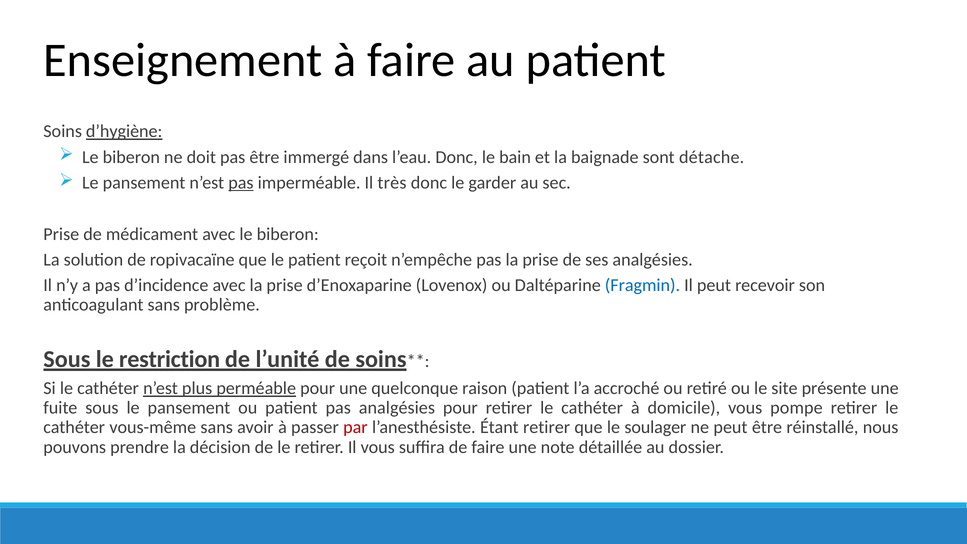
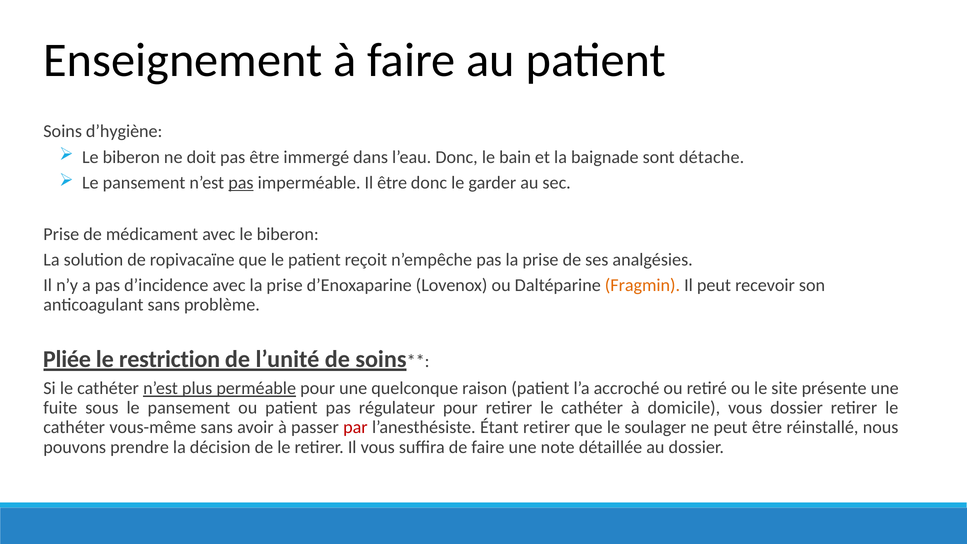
d’hygiène underline: present -> none (124, 131)
Il très: très -> être (392, 183)
Fragmin colour: blue -> orange (643, 285)
Sous: Sous -> Pliée (67, 359)
pas analgésies: analgésies -> régulateur (397, 408)
vous pompe: pompe -> dossier (797, 408)
